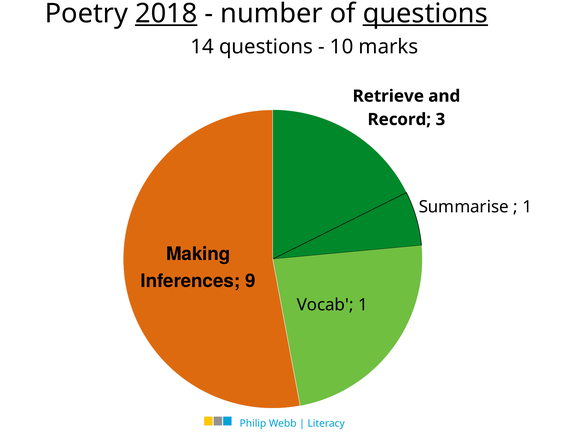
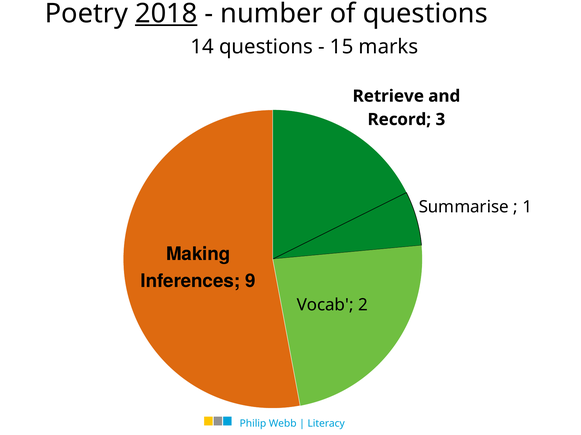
questions underline: present -> none (425, 14)
10: 10 -> 15 (342, 47)
Vocab 1: 1 -> 2 (363, 306)
